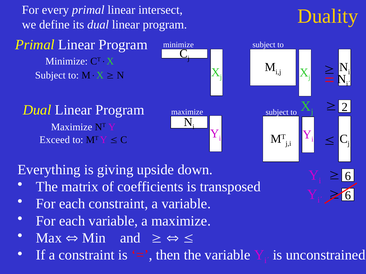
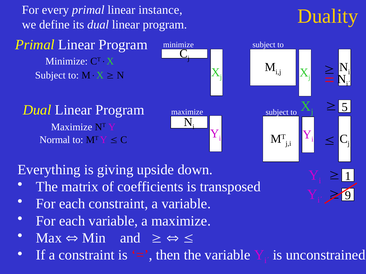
intersect: intersect -> instance (160, 10)
2: 2 -> 5 (345, 107)
Exceed: Exceed -> Normal (55, 140)
6: 6 -> 1 (348, 176)
6: 6 -> 9 (348, 196)
